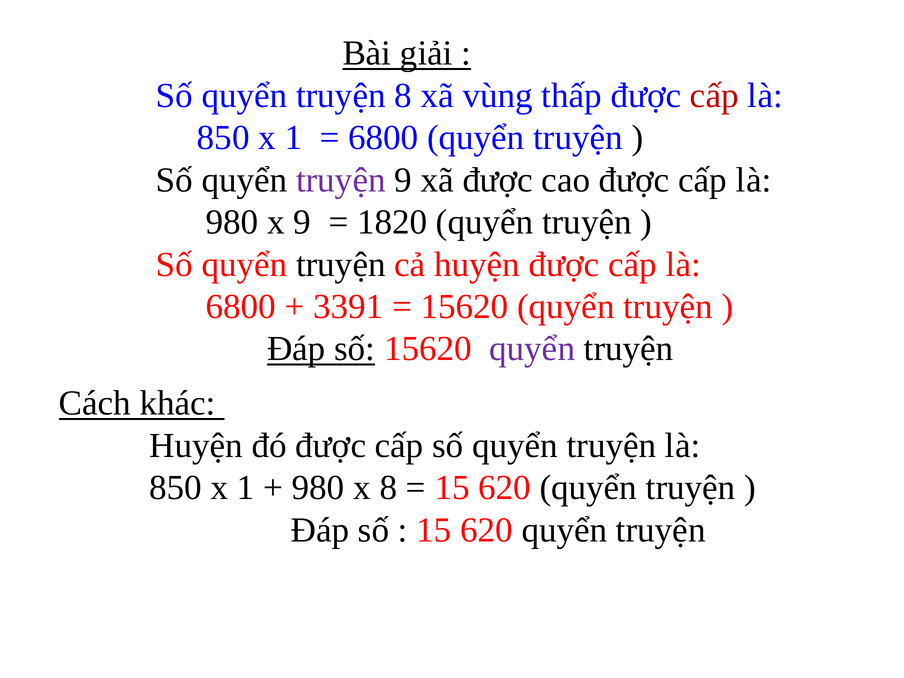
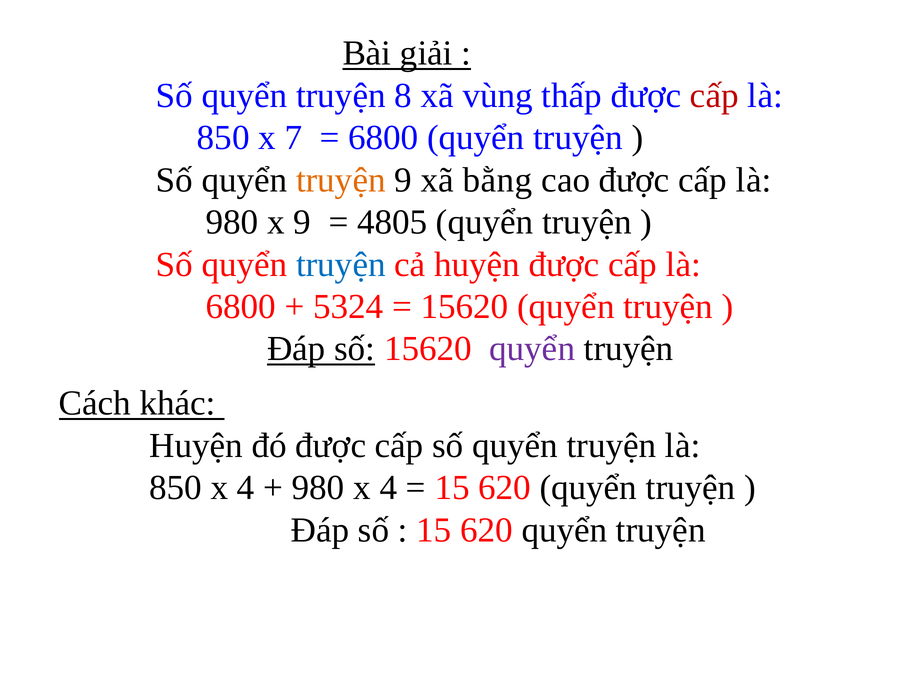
1: 1 -> 7 (293, 138)
truyện colour: purple -> orange (341, 180)
xã được: được -> bằng (497, 180)
1820: 1820 -> 4805 (392, 222)
truyện colour: black -> blue (341, 264)
3391: 3391 -> 5324 (348, 307)
1: 1 -> 4 (246, 488)
980 x 8: 8 -> 4 (388, 488)
